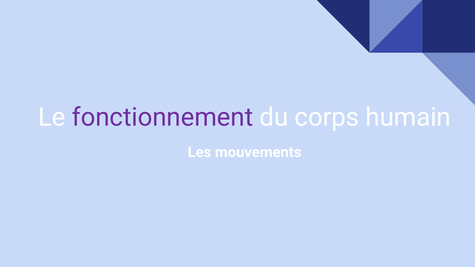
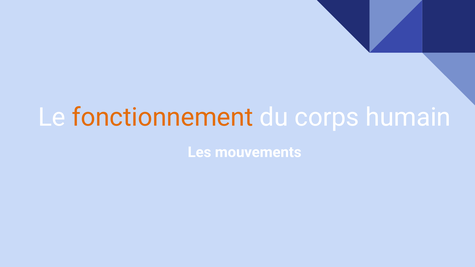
fonctionnement colour: purple -> orange (163, 117)
